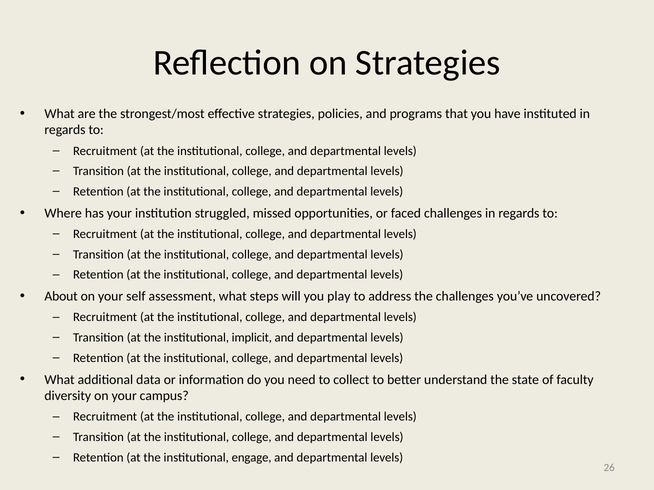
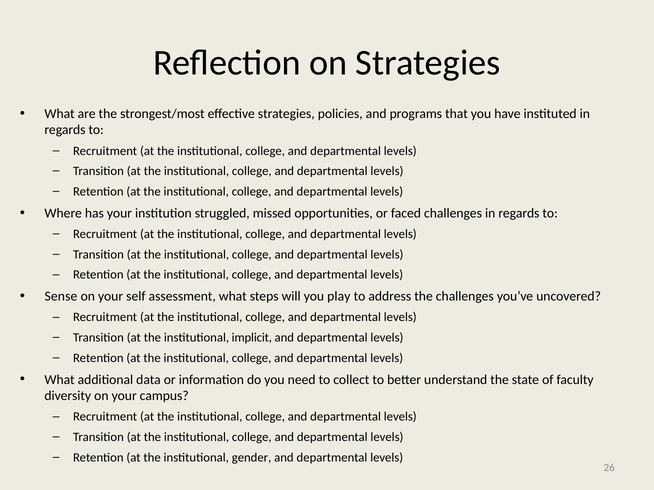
About: About -> Sense (61, 297)
engage: engage -> gender (252, 458)
